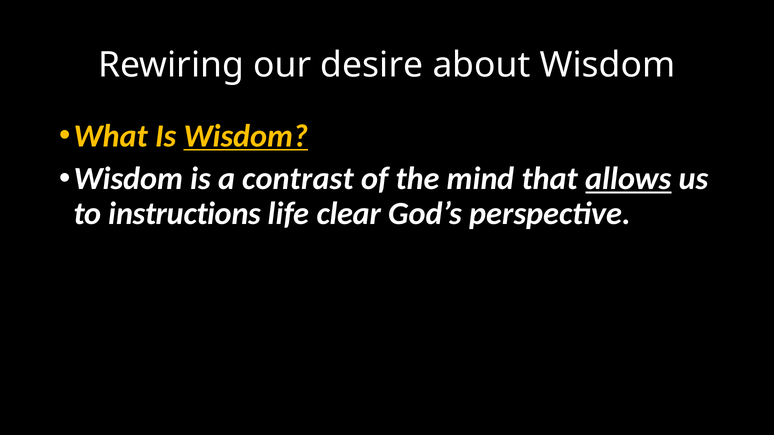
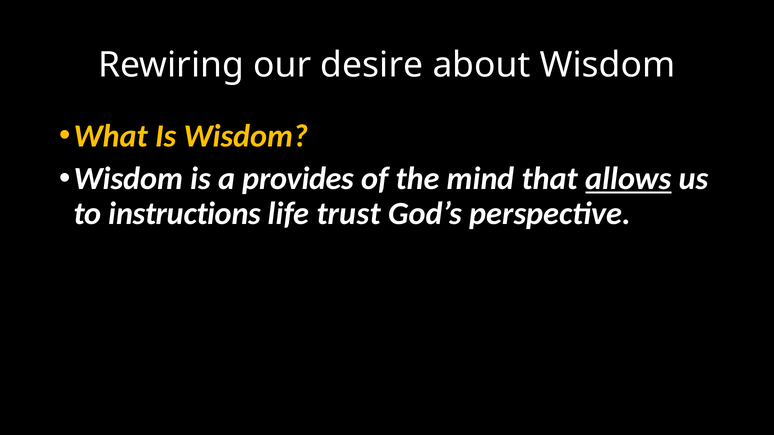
Wisdom underline: present -> none (246, 136)
contrast: contrast -> provides (298, 179)
clear: clear -> trust (349, 214)
